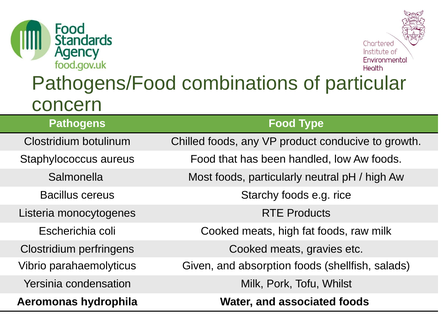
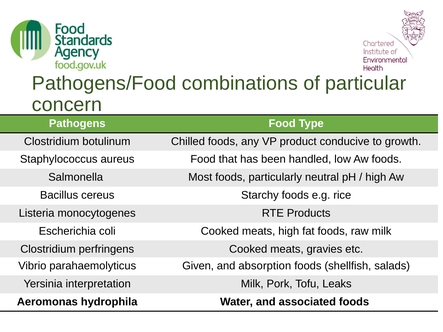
condensation: condensation -> interpretation (98, 284)
Whilst: Whilst -> Leaks (337, 284)
